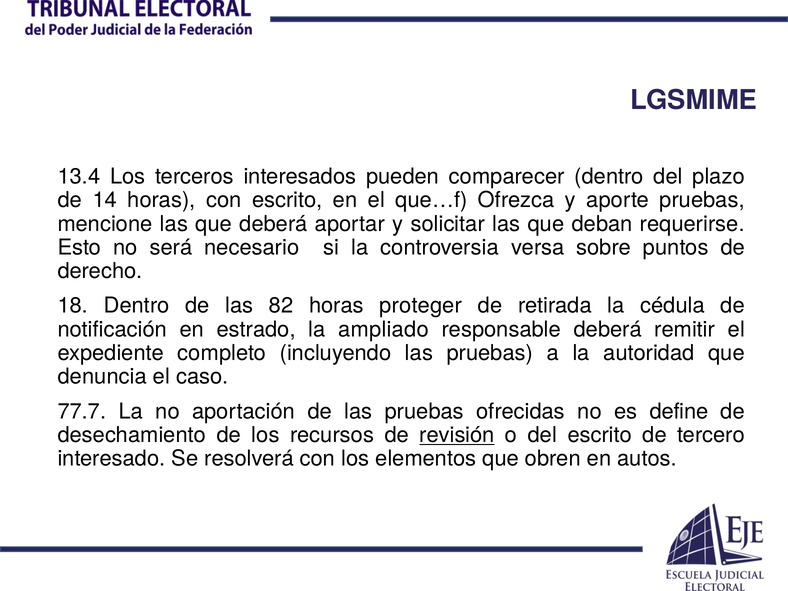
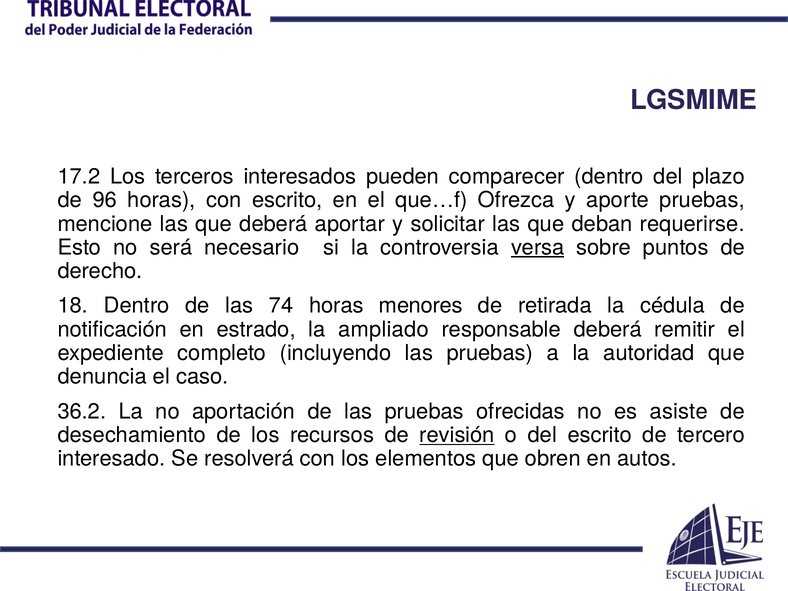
13.4: 13.4 -> 17.2 (79, 176)
14: 14 -> 96 (105, 200)
versa underline: none -> present (538, 247)
82: 82 -> 74 (281, 306)
proteger: proteger -> menores (421, 306)
77.7: 77.7 -> 36.2 (82, 411)
define: define -> asiste (679, 411)
